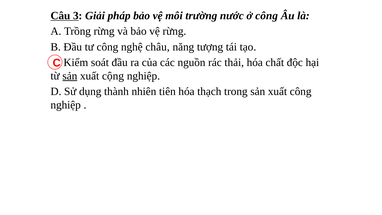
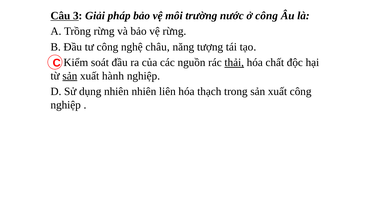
thải underline: none -> present (234, 62)
cộng: cộng -> hành (113, 76)
dụng thành: thành -> nhiên (116, 91)
tiên: tiên -> liên (167, 91)
